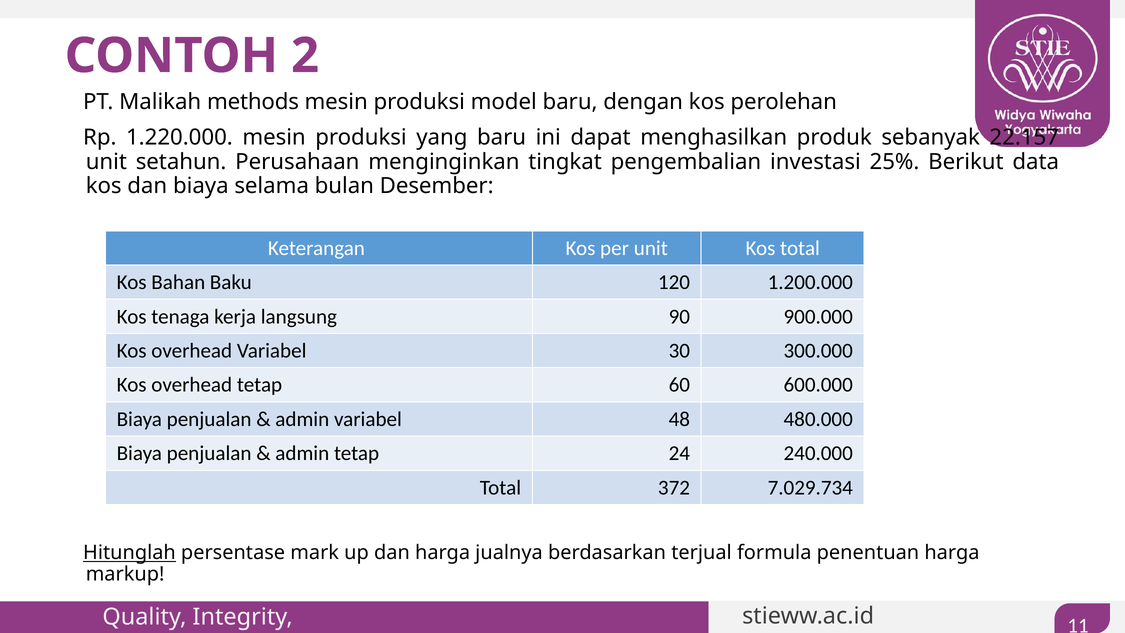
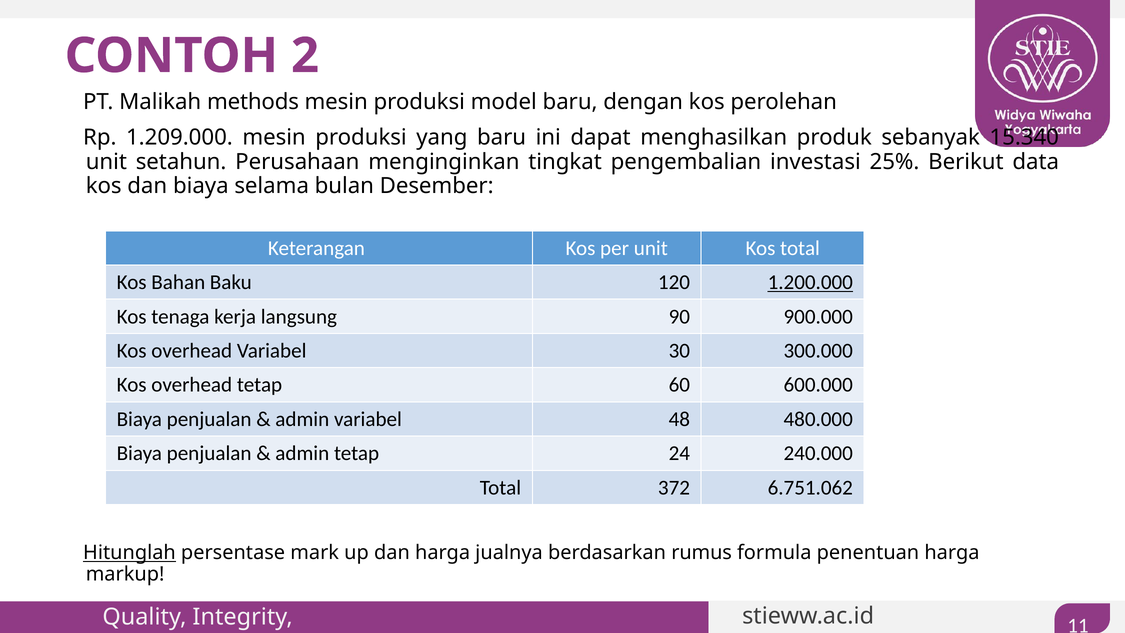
1.220.000: 1.220.000 -> 1.209.000 (179, 138)
22.157: 22.157 -> 15.340 (1024, 138)
1.200.000 underline: none -> present (810, 282)
7.029.734: 7.029.734 -> 6.751.062 (810, 488)
terjual: terjual -> rumus (702, 553)
